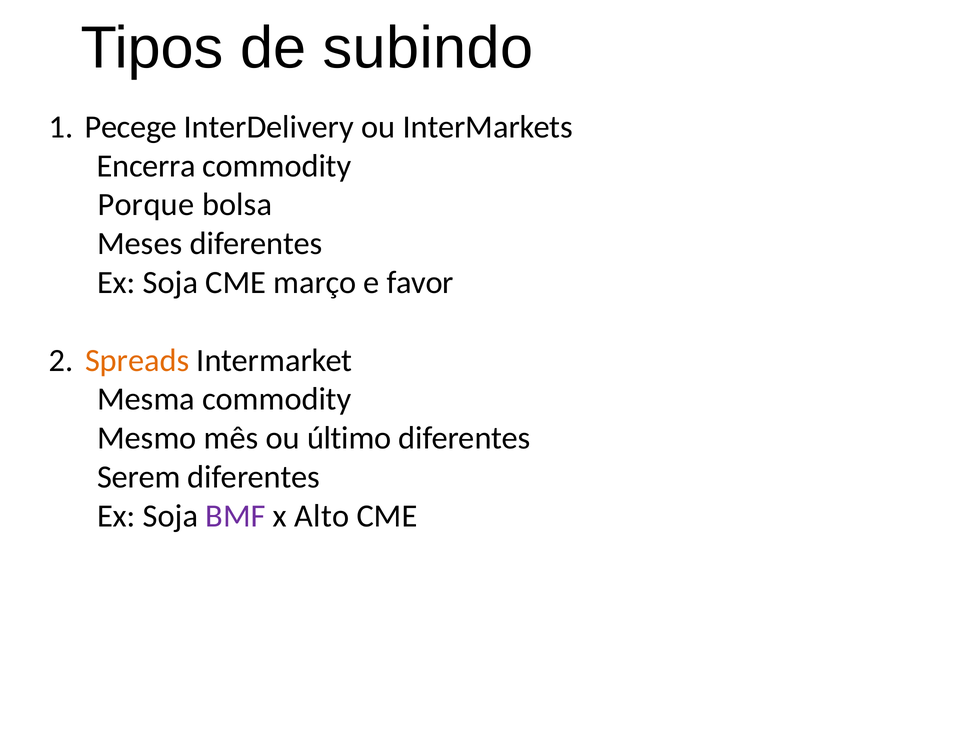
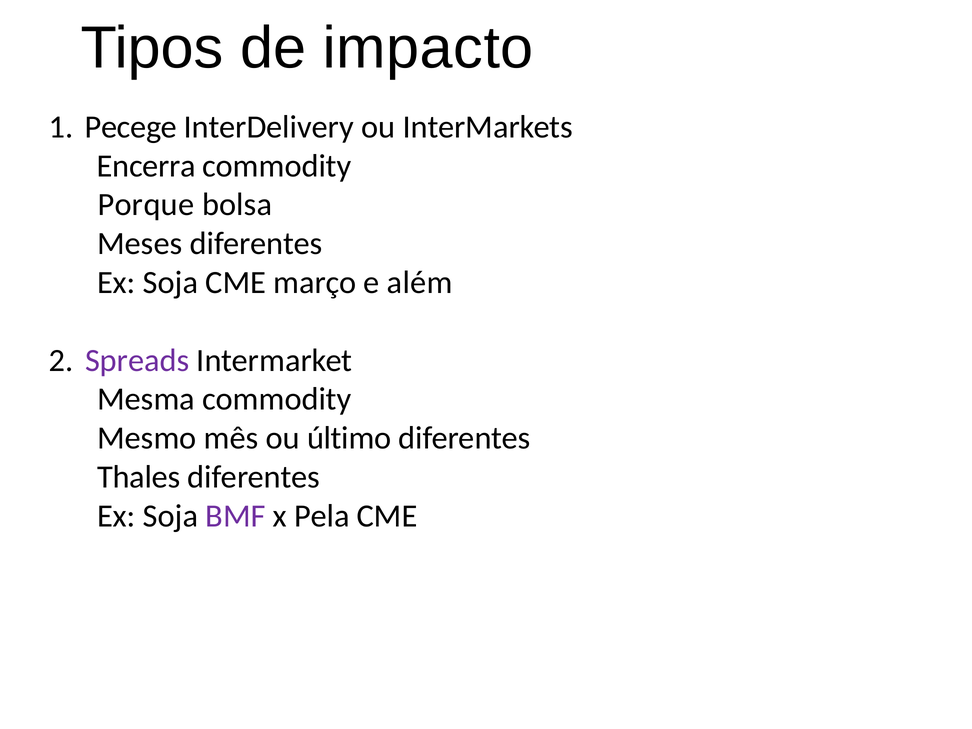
subindo: subindo -> impacto (428, 48)
favor: favor -> além (420, 283)
Spreads colour: orange -> purple (137, 360)
Serem: Serem -> Thales (139, 477)
Alto: Alto -> Pela (322, 516)
